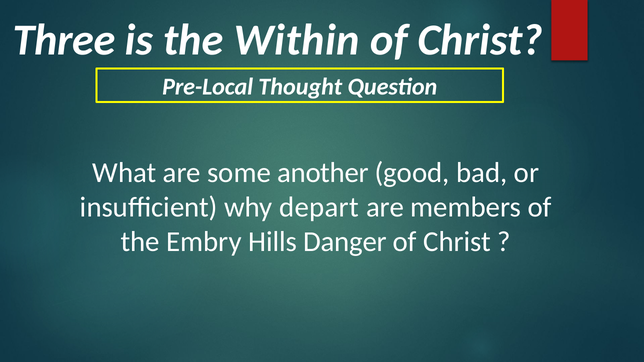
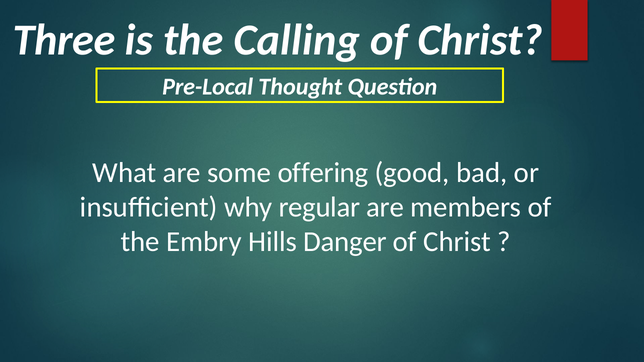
Within: Within -> Calling (297, 40)
another: another -> offering (323, 173)
depart: depart -> regular (319, 207)
